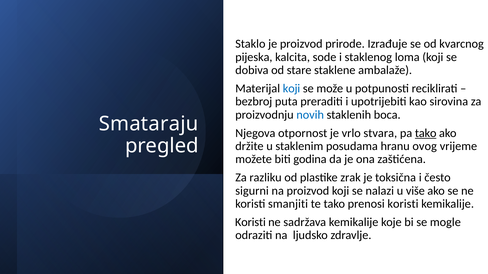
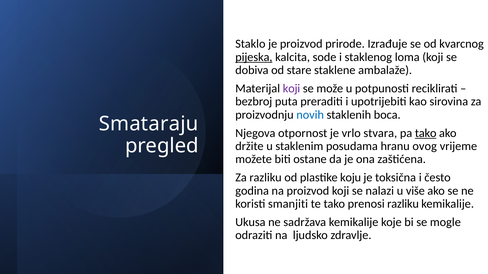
pijeska underline: none -> present (254, 57)
koji colour: blue -> purple (292, 89)
godina: godina -> ostane (310, 160)
zrak: zrak -> koju (351, 178)
sigurni: sigurni -> godina (252, 191)
prenosi koristi: koristi -> razliku (403, 204)
Koristi: Koristi -> Ukusa (250, 222)
